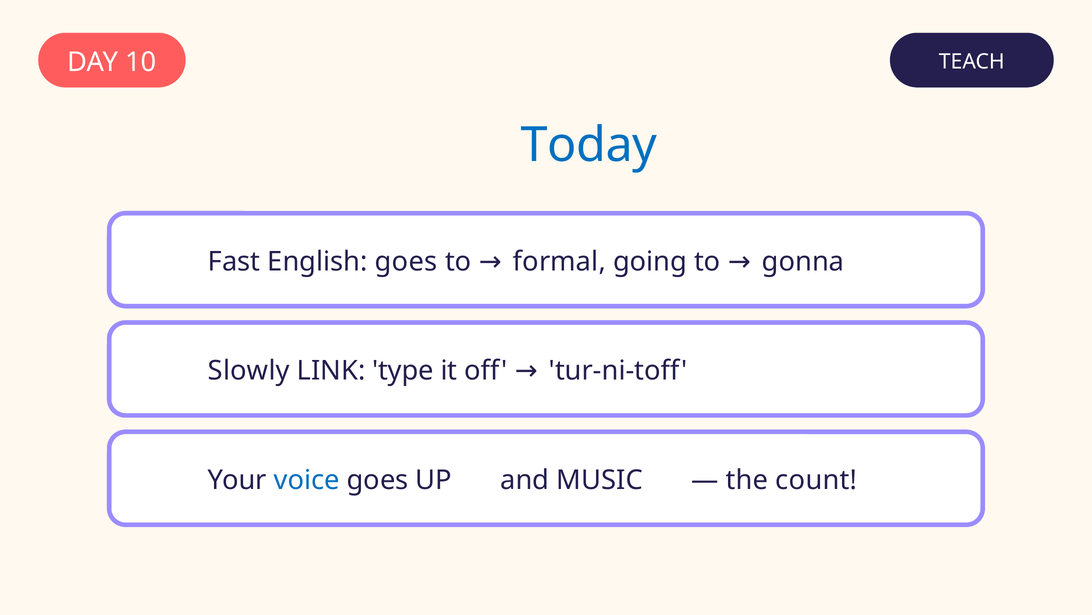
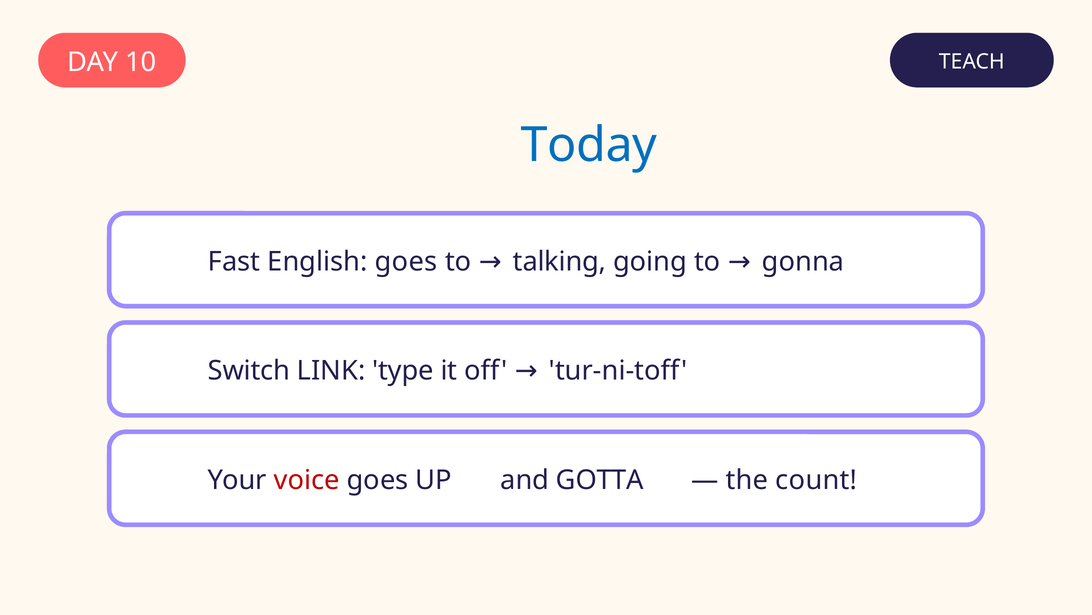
formal: formal -> talking (560, 261)
Slowly: Slowly -> Switch (249, 370)
voice colour: blue -> red (307, 480)
MUSIC: MUSIC -> GOTTA (600, 480)
